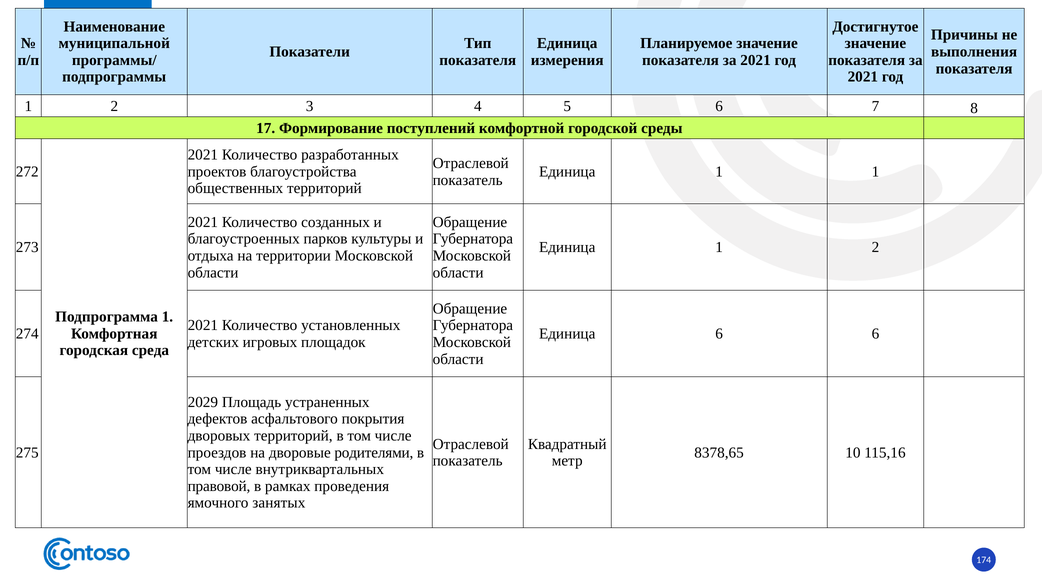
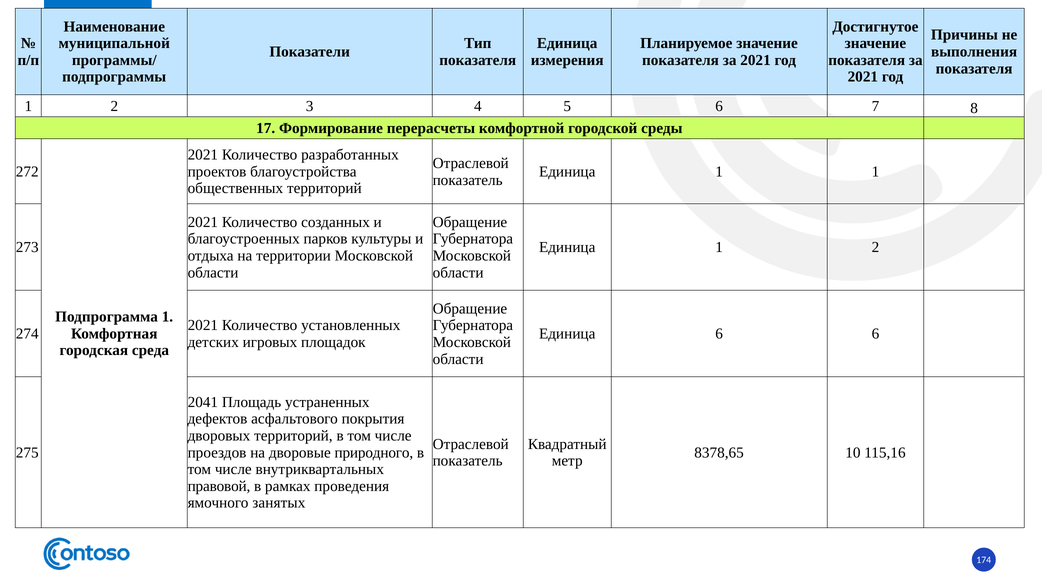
поступлений: поступлений -> перерасчеты (431, 128)
2029: 2029 -> 2041 (203, 402)
родителями: родителями -> природного (374, 453)
